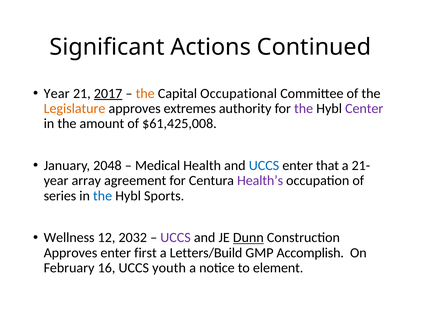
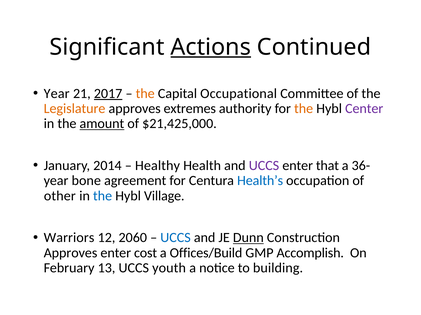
Actions underline: none -> present (211, 47)
the colour: purple -> orange (304, 109)
amount underline: none -> present (102, 124)
$61,425,008: $61,425,008 -> $21,425,000 (179, 124)
2048: 2048 -> 2014 (107, 166)
Medical: Medical -> Healthy (158, 166)
UCCS colour: blue -> purple (264, 166)
21-: 21- -> 36- (361, 166)
array: array -> bone (86, 181)
Health’s colour: purple -> blue (260, 181)
series: series -> other (60, 196)
Sports: Sports -> Village (164, 196)
Wellness: Wellness -> Warriors (69, 238)
2032: 2032 -> 2060 (133, 238)
UCCS colour: purple -> blue (175, 238)
first: first -> cost (146, 253)
Letters/Build: Letters/Build -> Offices/Build (206, 253)
16: 16 -> 13 (107, 269)
element: element -> building (278, 269)
